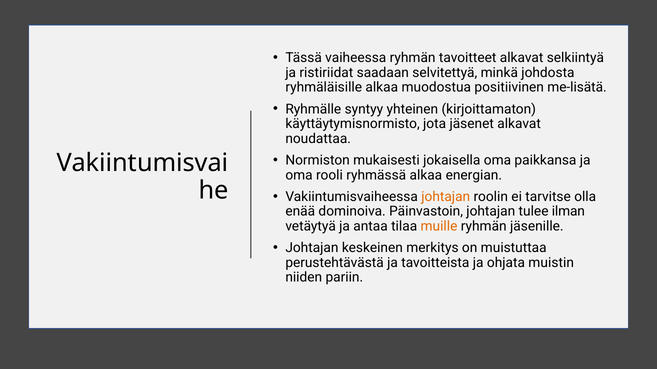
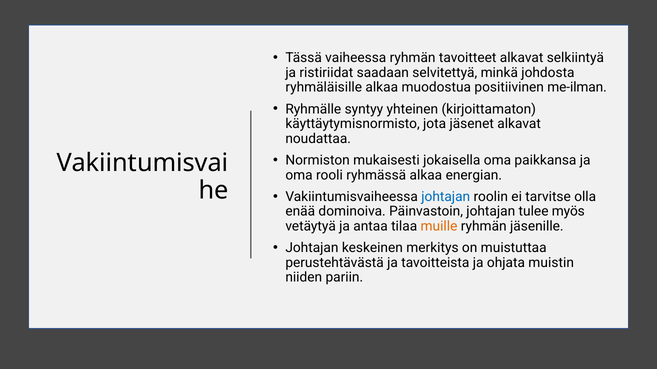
me-lisätä: me-lisätä -> me-ilman (577, 88)
johtajan colour: orange -> blue (446, 197)
ilman: ilman -> myös (568, 212)
